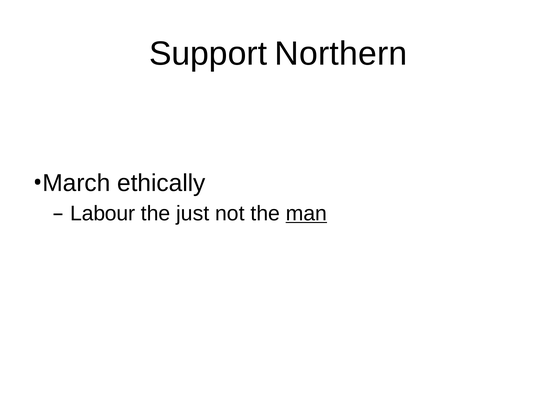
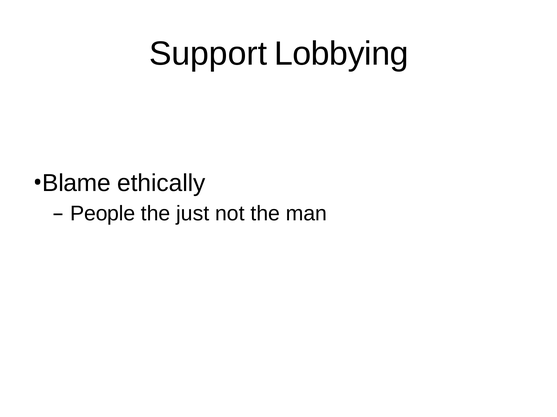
Northern: Northern -> Lobbying (341, 54)
March: March -> Blame (77, 183)
Labour: Labour -> People (103, 214)
man underline: present -> none (306, 214)
